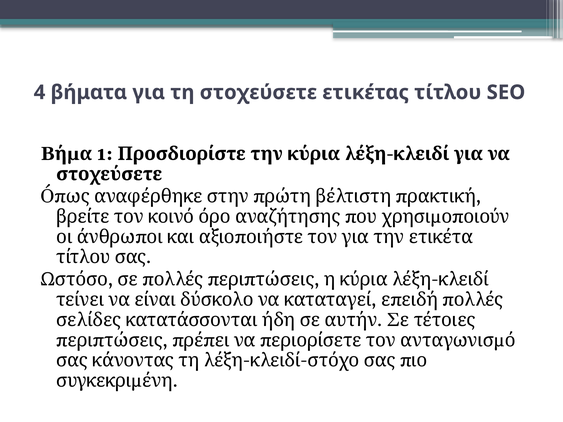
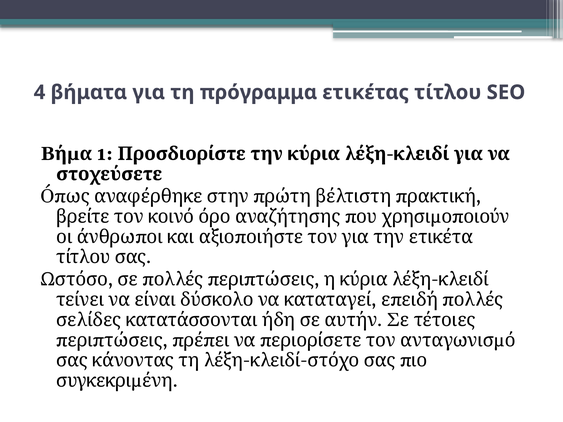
τη στοχεύσετε: στοχεύσετε -> πρόγραμμα (258, 92)
